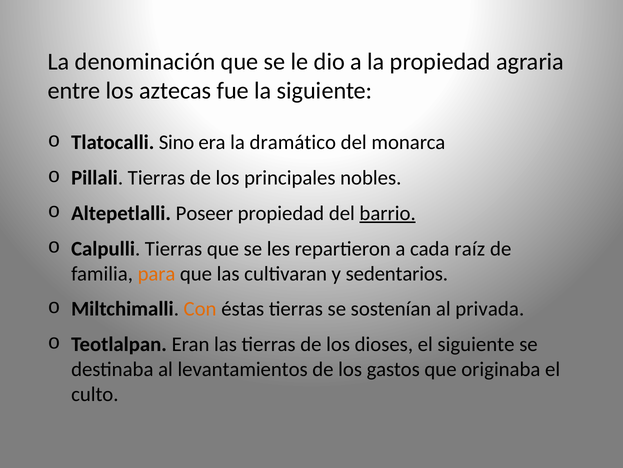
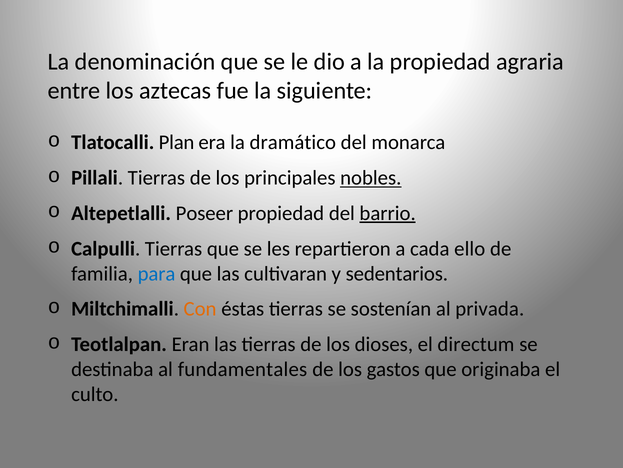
Sino: Sino -> Plan (177, 142)
nobles underline: none -> present (371, 178)
raíz: raíz -> ello (470, 248)
para colour: orange -> blue (156, 273)
el siguiente: siguiente -> directum (476, 344)
levantamientos: levantamientos -> fundamentales (242, 369)
